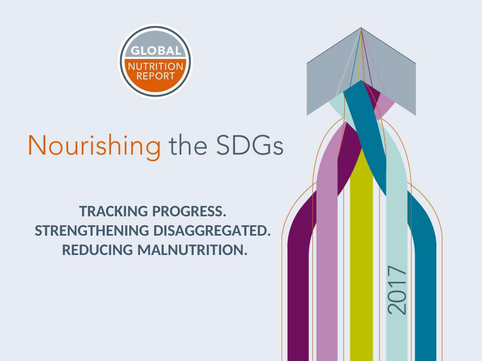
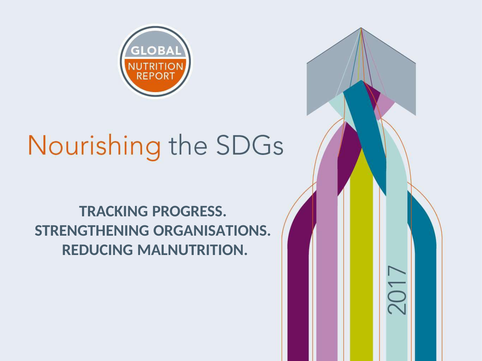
DISAGGREGATED: DISAGGREGATED -> ORGANISATIONS (212, 231)
